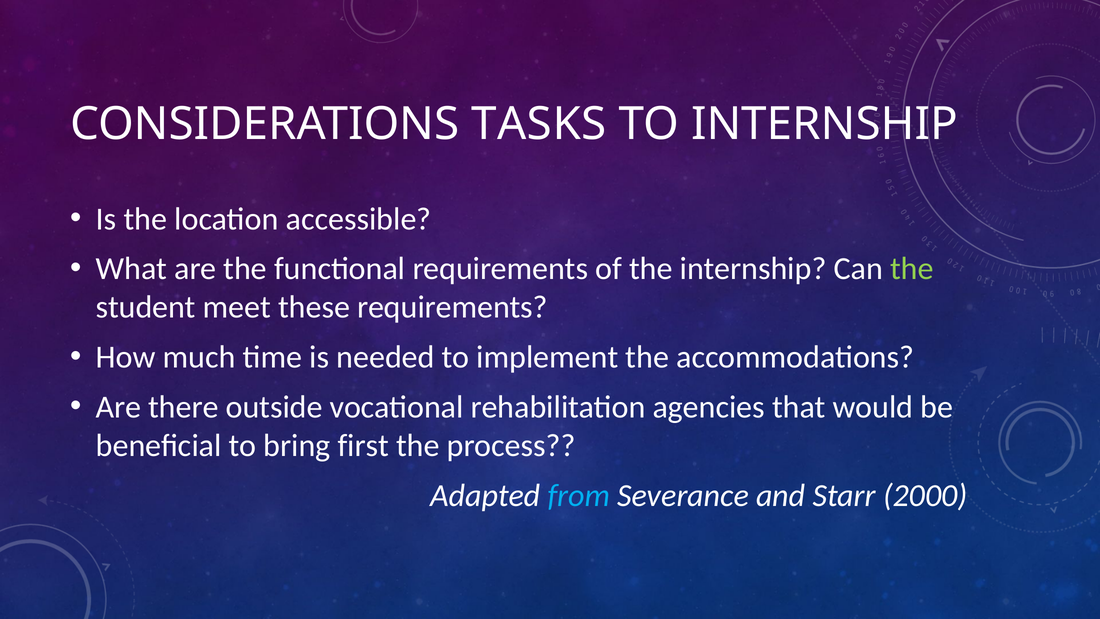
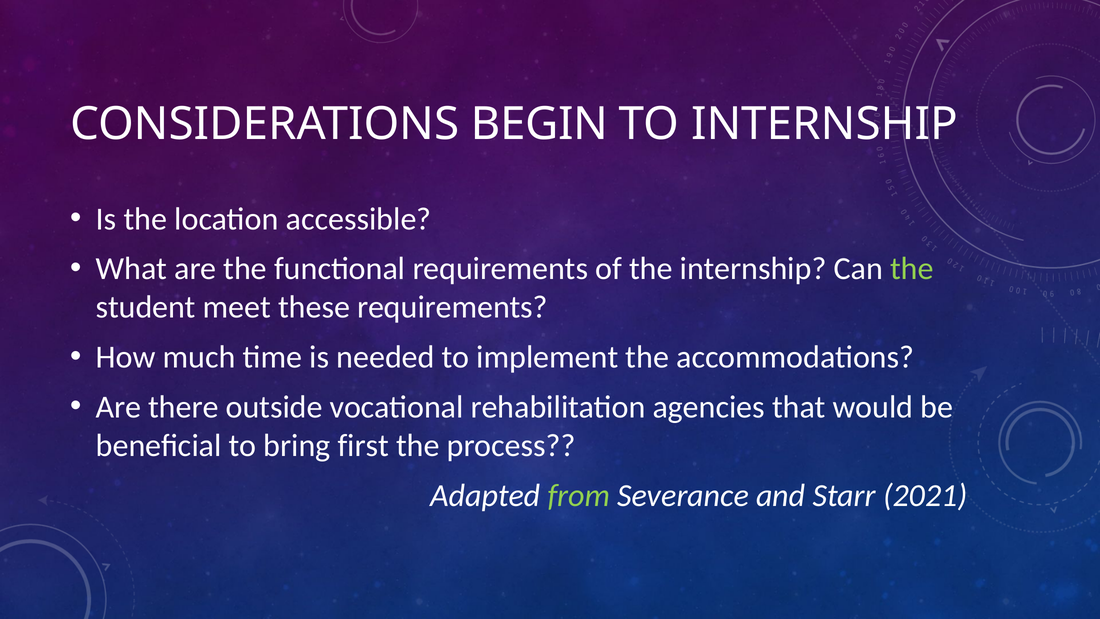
TASKS: TASKS -> BEGIN (539, 124)
from colour: light blue -> light green (579, 495)
2000: 2000 -> 2021 (925, 495)
